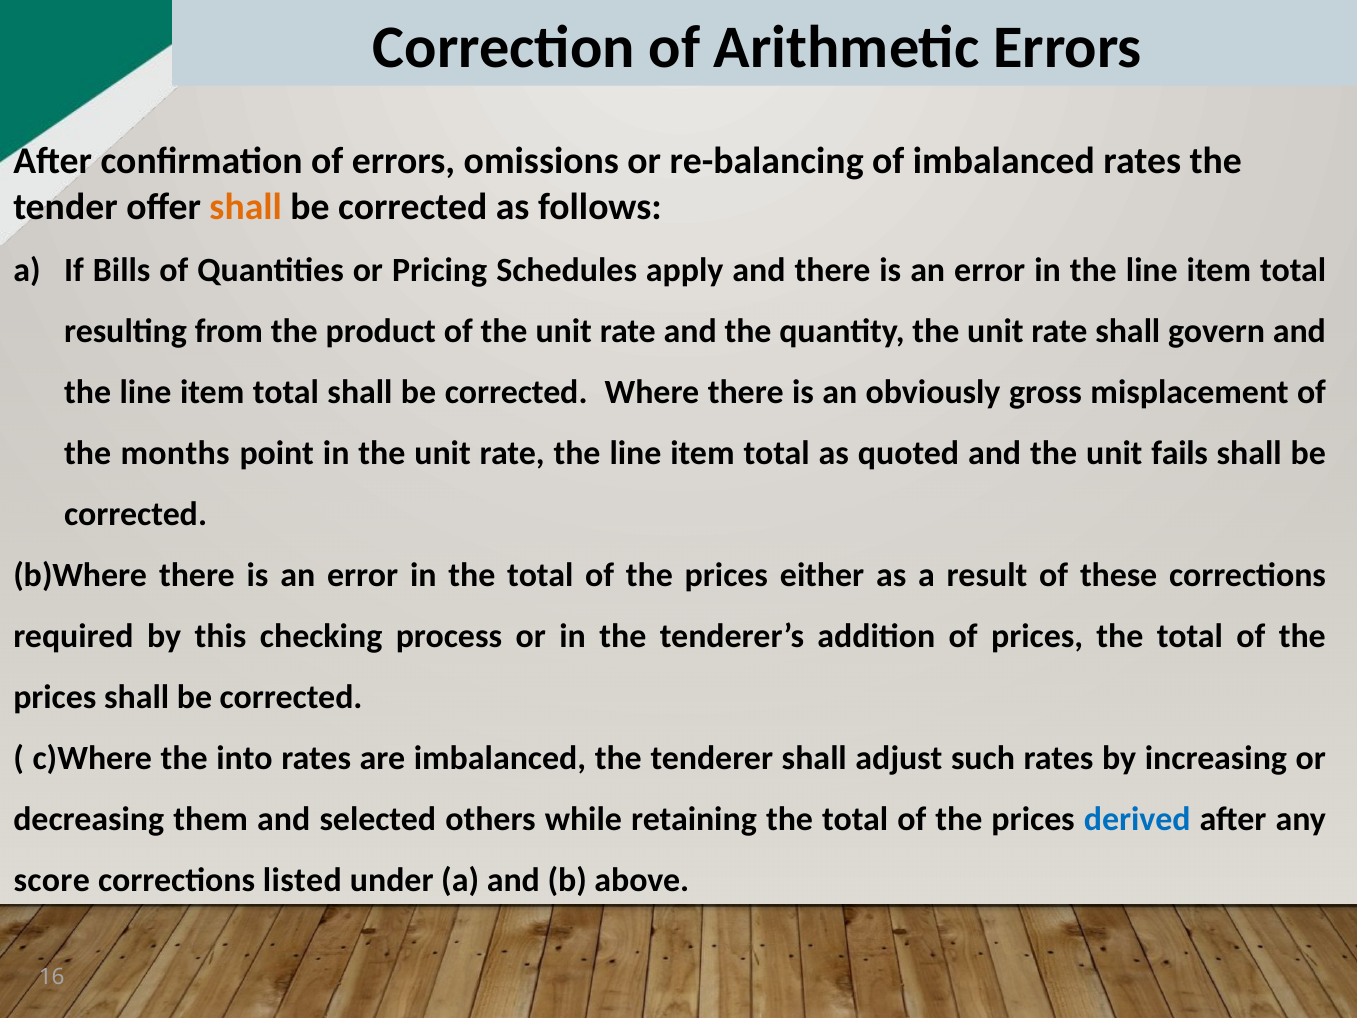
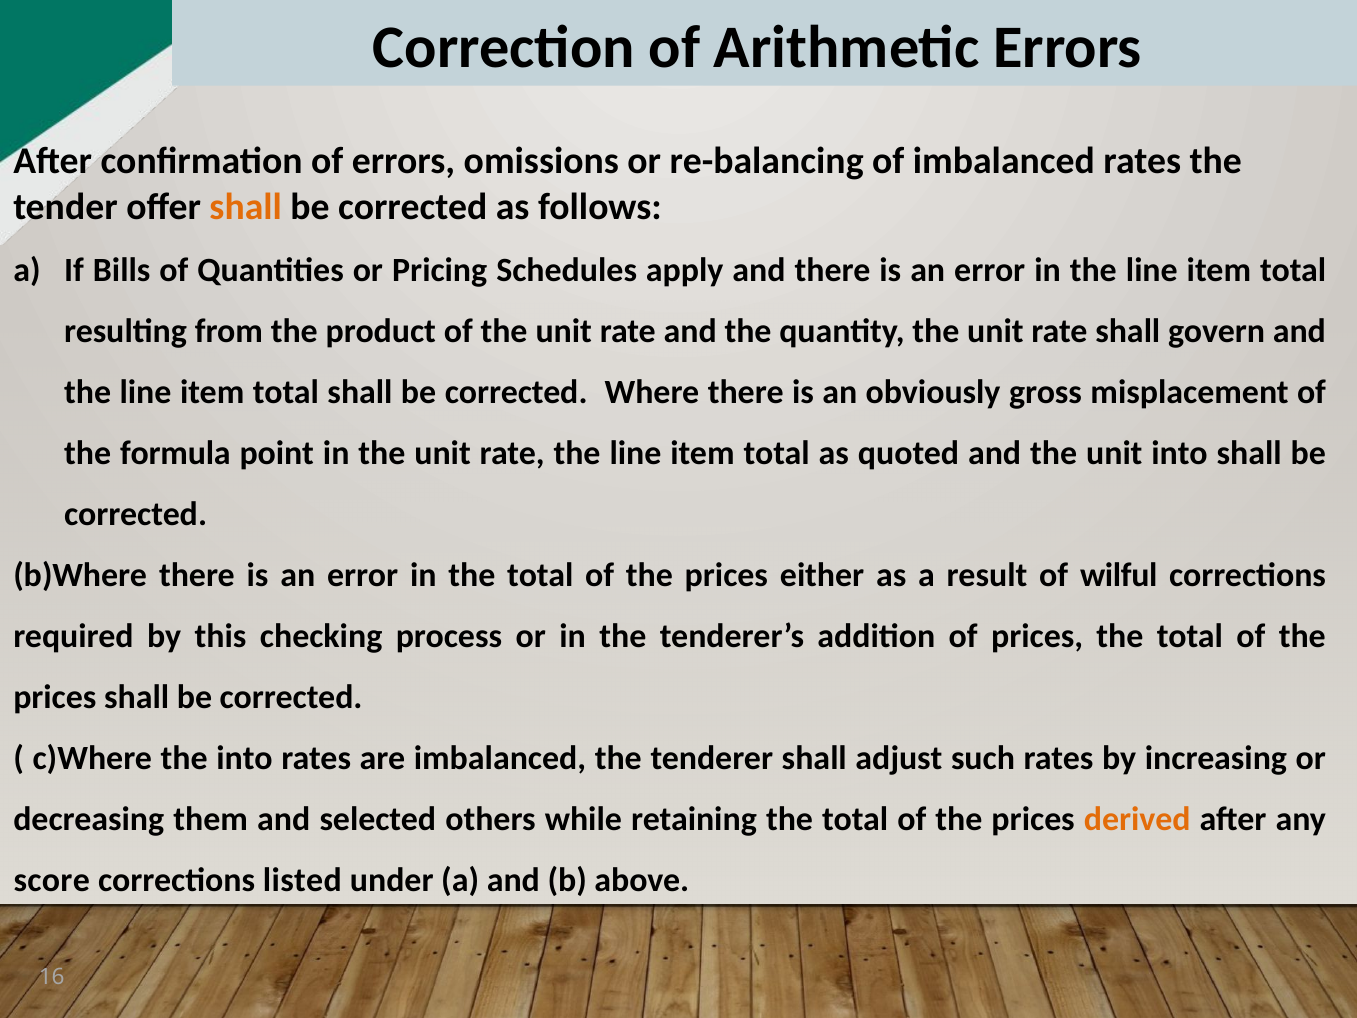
months: months -> formula (175, 453)
unit fails: fails -> into (1180, 453)
these: these -> wilful (1119, 575)
derived colour: blue -> orange (1137, 819)
